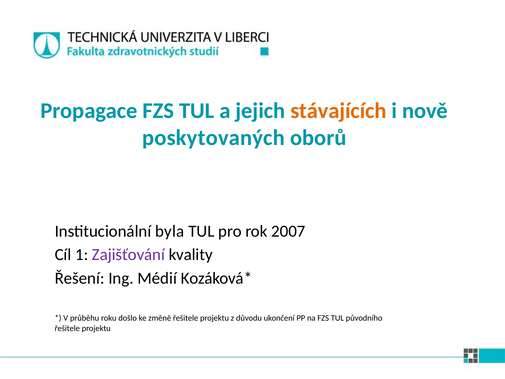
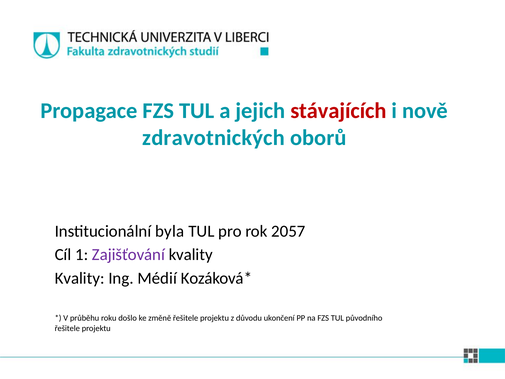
stávajících colour: orange -> red (338, 111)
poskytovaných: poskytovaných -> zdravotnických (214, 138)
2007: 2007 -> 2057 (288, 231)
Řešení: Řešení -> Kvality (80, 278)
